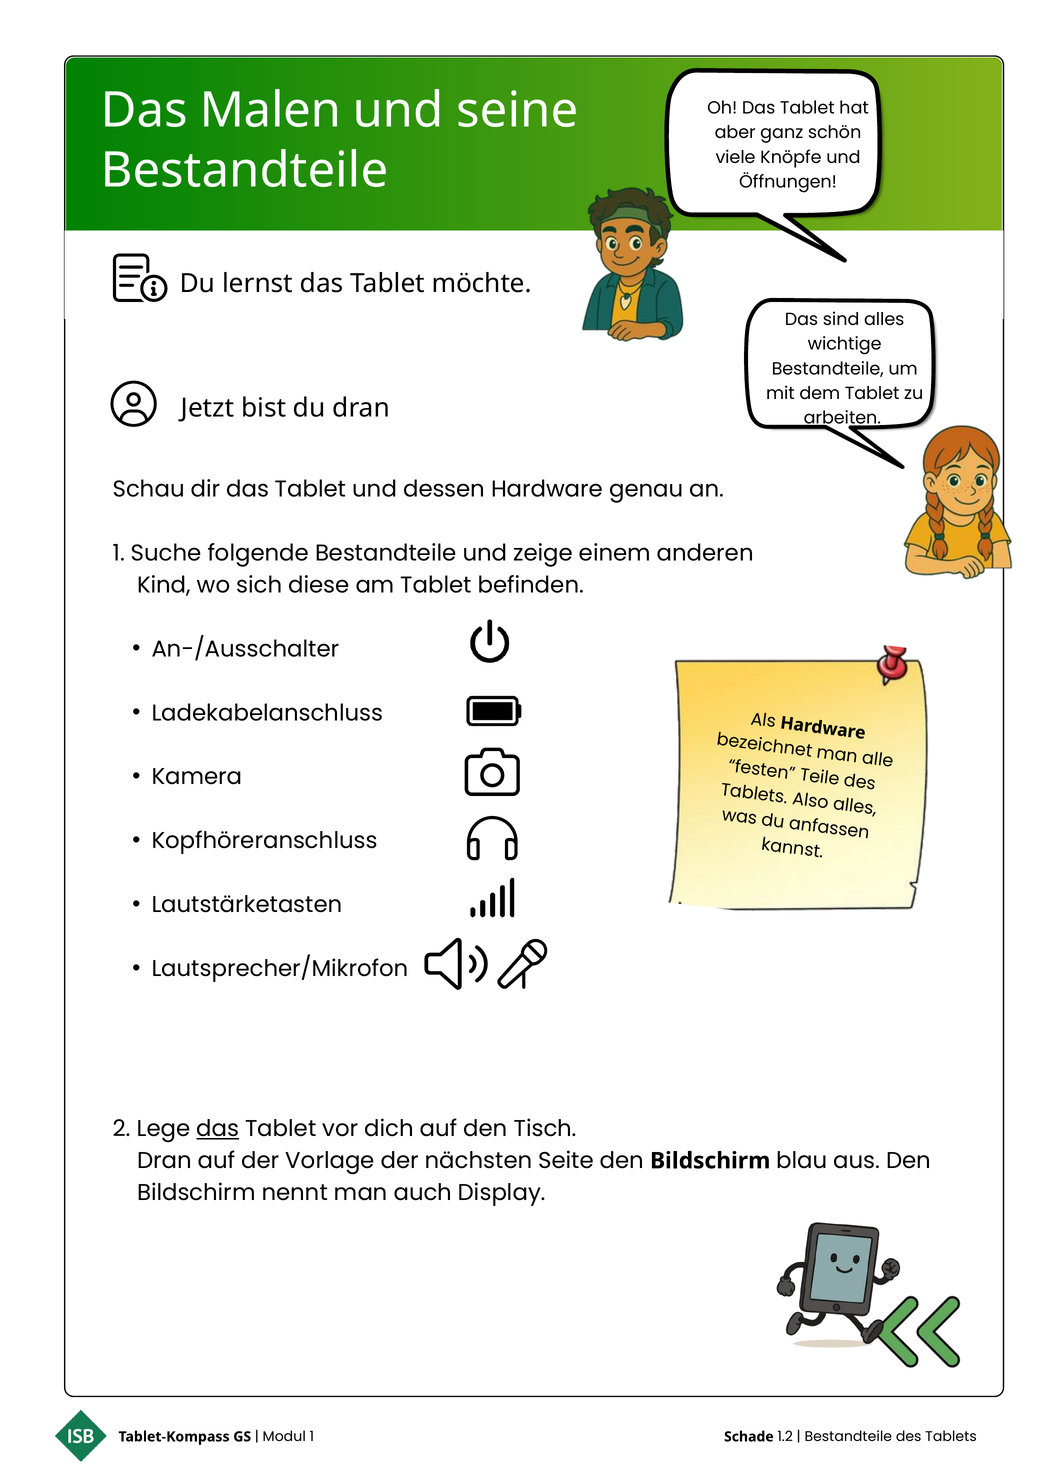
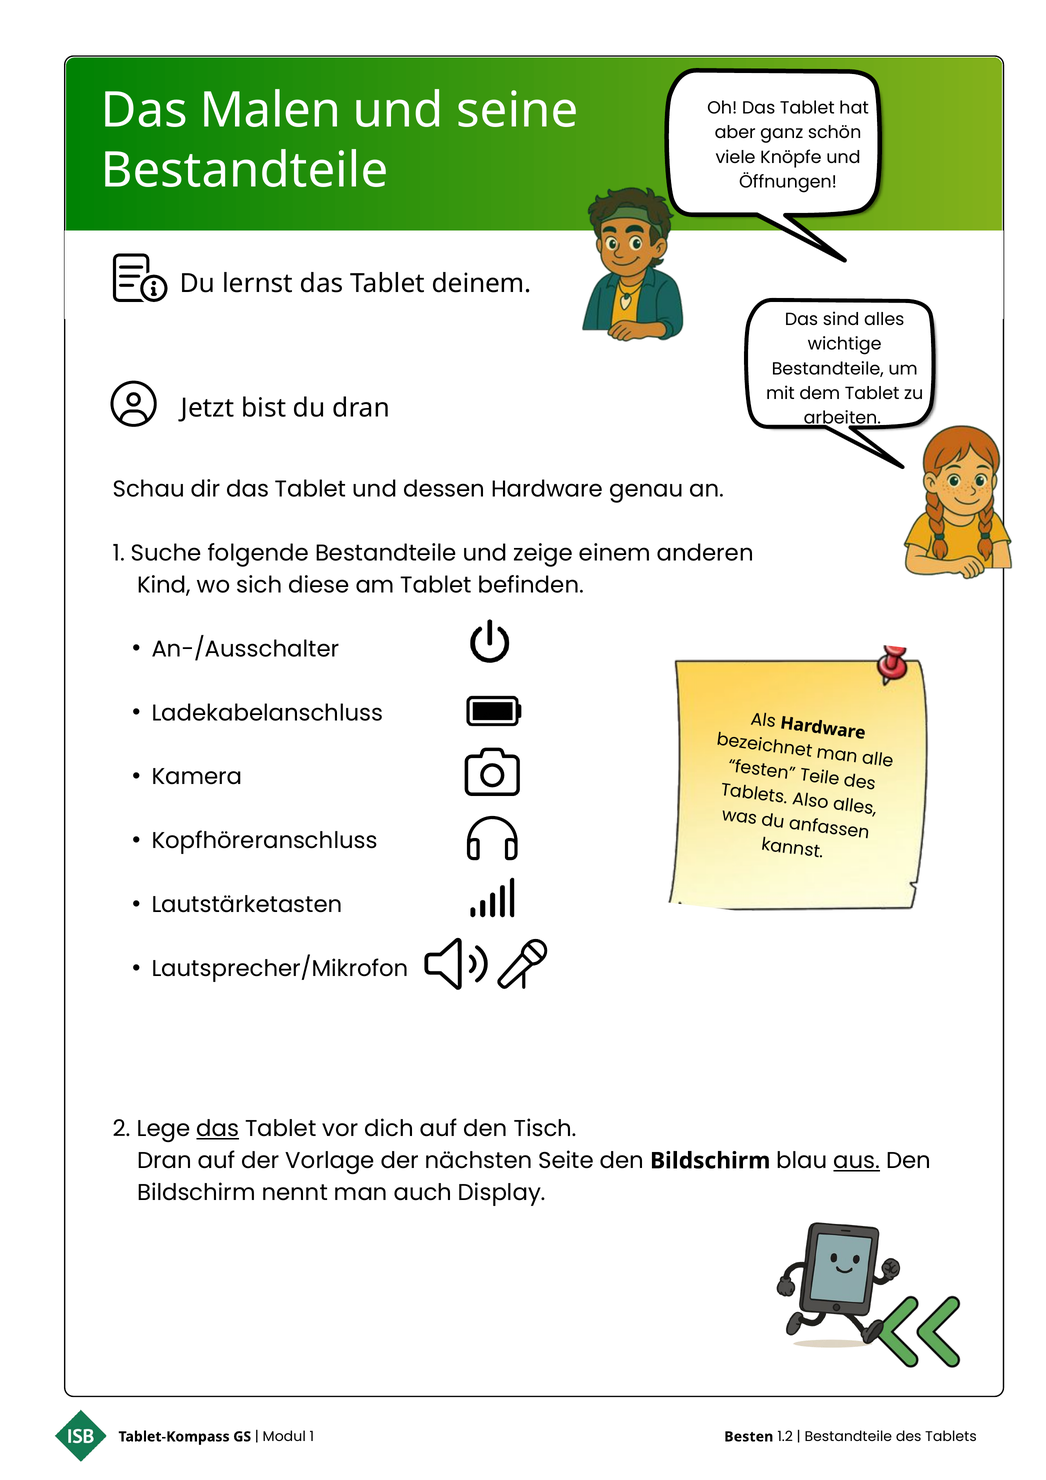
möchte: möchte -> deinem (482, 283)
aus underline: none -> present (857, 1161)
Schade: Schade -> Besten (749, 1437)
